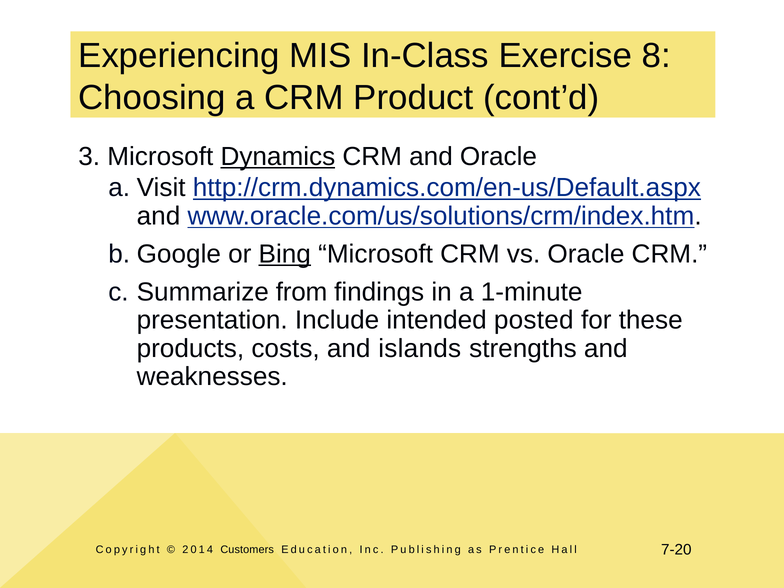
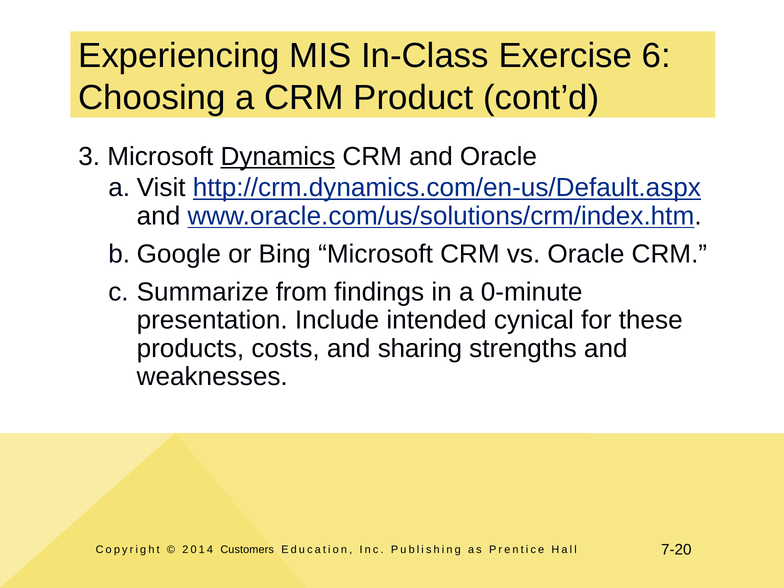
8: 8 -> 6 (656, 56)
Bing underline: present -> none (285, 254)
1-minute: 1-minute -> 0-minute (532, 292)
posted: posted -> cynical (534, 320)
islands: islands -> sharing (420, 348)
